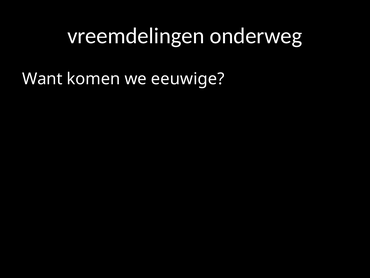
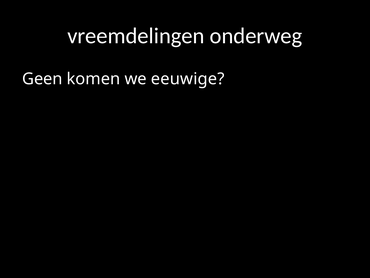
Want: Want -> Geen (42, 79)
